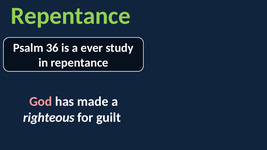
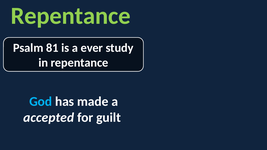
36: 36 -> 81 (52, 48)
God colour: pink -> light blue (41, 102)
righteous: righteous -> accepted (49, 118)
